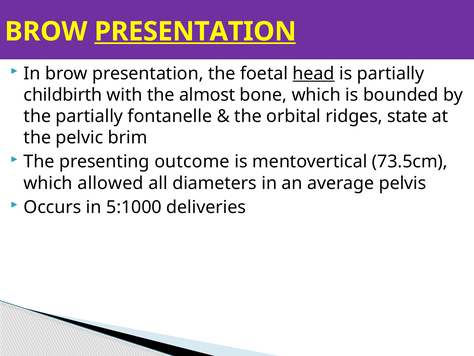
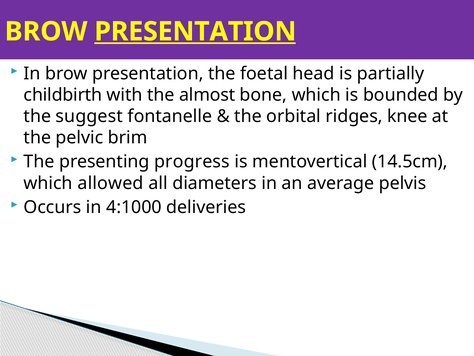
head underline: present -> none (314, 73)
the partially: partially -> suggest (89, 116)
state: state -> knee (407, 116)
outcome: outcome -> progress (192, 162)
73.5cm: 73.5cm -> 14.5cm (410, 162)
5:1000: 5:1000 -> 4:1000 (134, 207)
